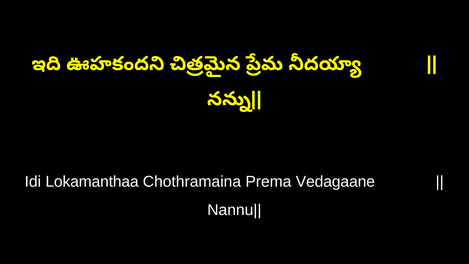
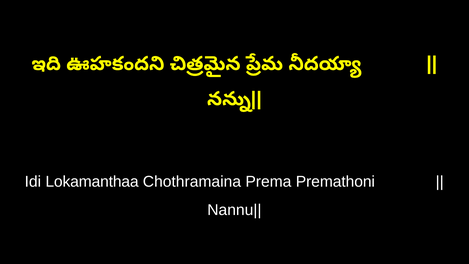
Vedagaane: Vedagaane -> Premathoni (335, 182)
